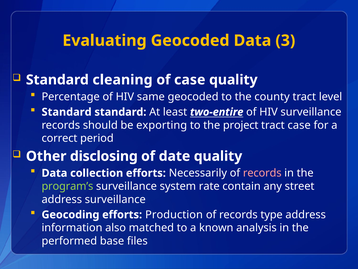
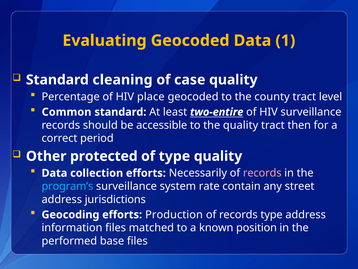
3: 3 -> 1 (285, 40)
same: same -> place (151, 97)
Standard: Standard -> Common (67, 112)
exporting: exporting -> accessible (162, 125)
the project: project -> quality (241, 125)
tract case: case -> then (299, 125)
disclosing: disclosing -> protected (104, 156)
of date: date -> type (174, 156)
program’s colour: light green -> light blue (67, 186)
address surveillance: surveillance -> jurisdictions (115, 199)
information also: also -> files (116, 227)
analysis: analysis -> position (257, 227)
